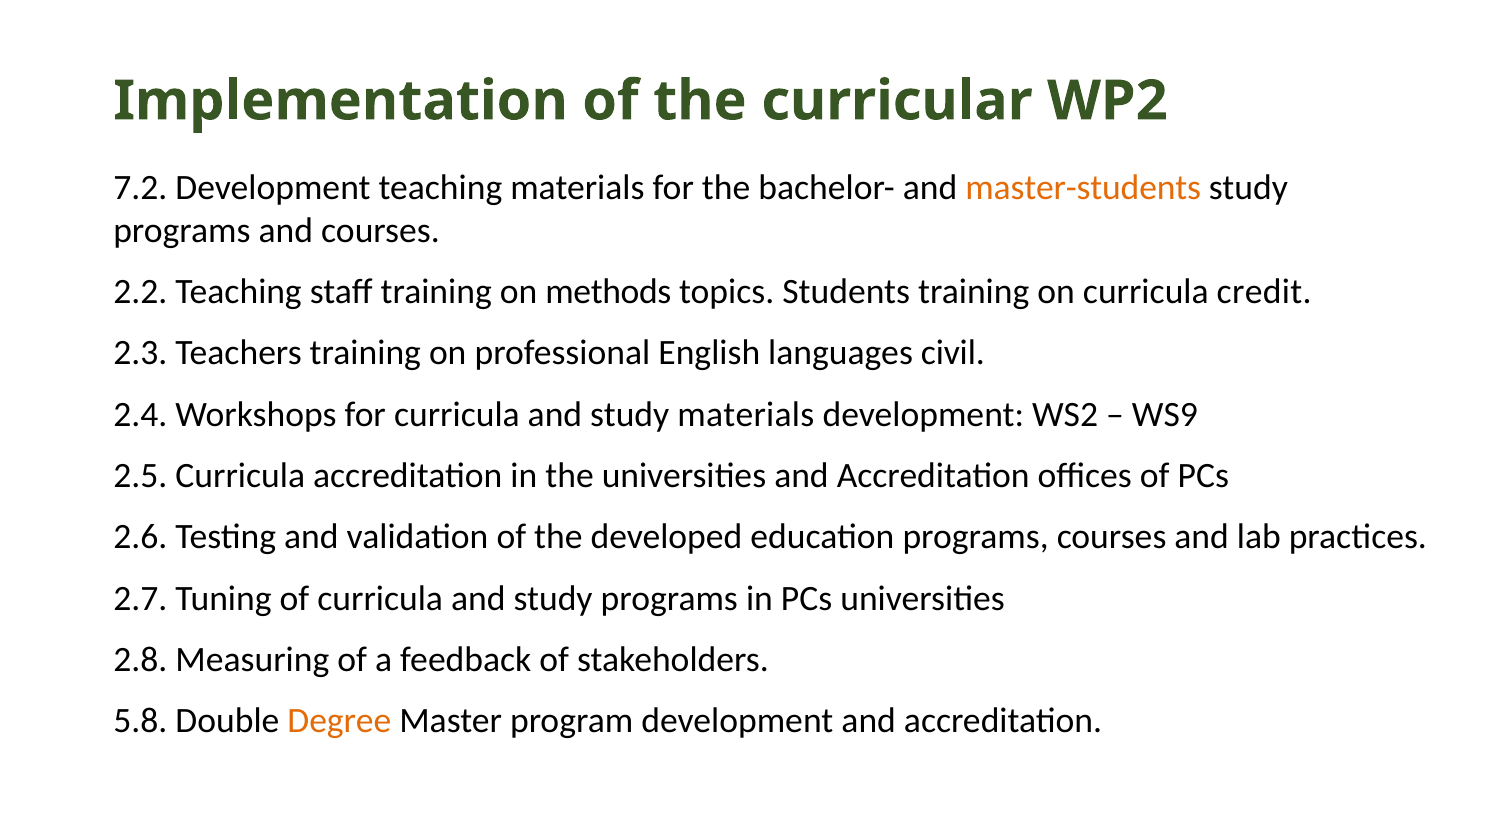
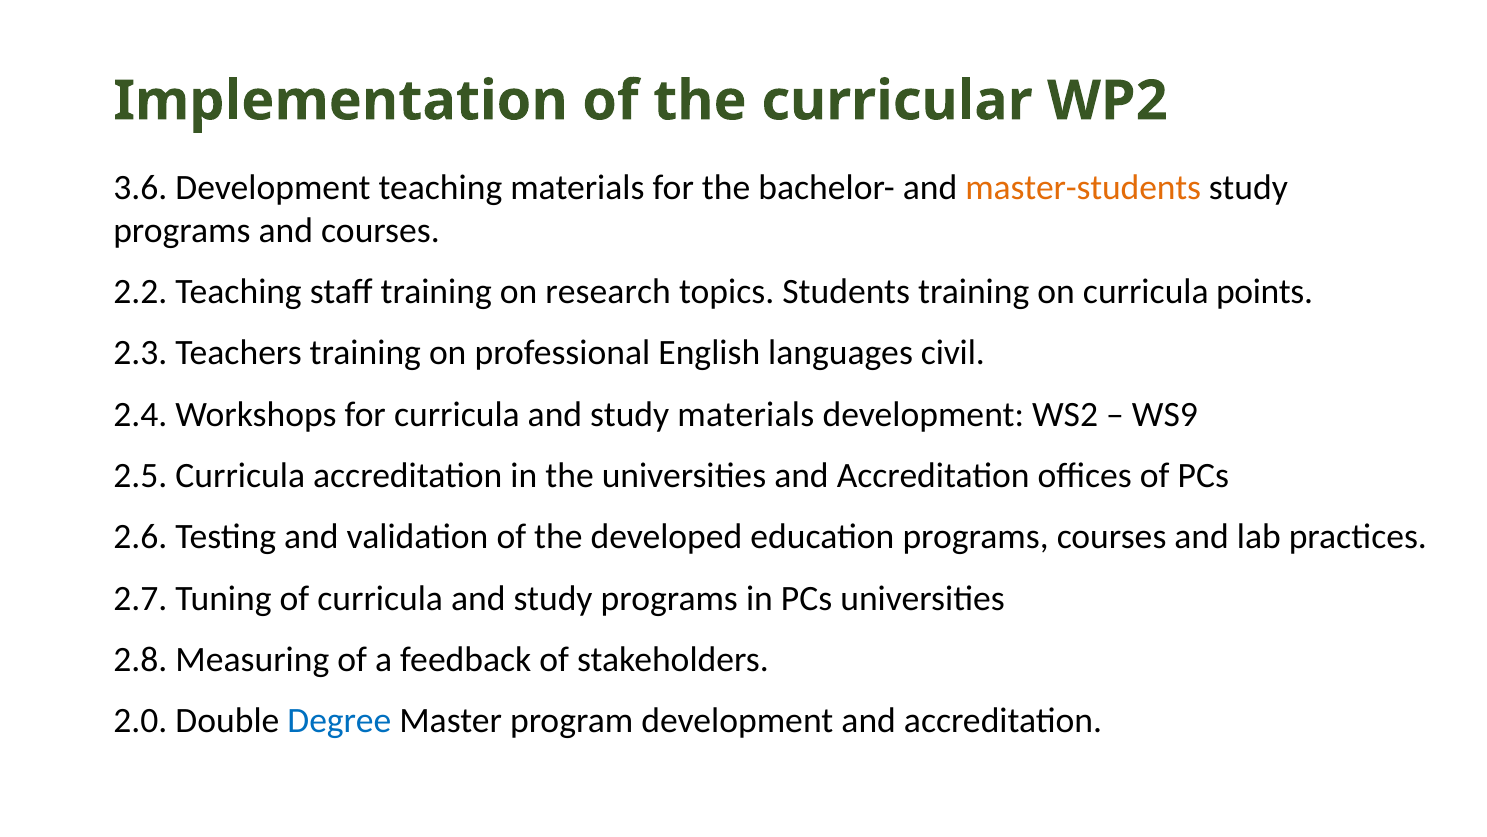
7.2: 7.2 -> 3.6 (140, 188)
methods: methods -> research (608, 292)
credit: credit -> points (1265, 292)
5.8: 5.8 -> 2.0 (140, 721)
Degree colour: orange -> blue (339, 721)
